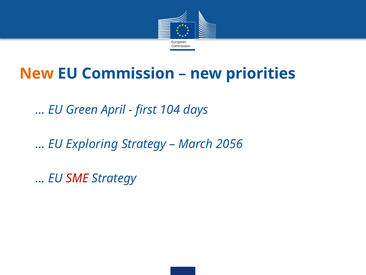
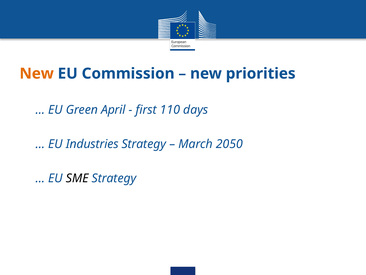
104: 104 -> 110 (170, 110)
Exploring: Exploring -> Industries (92, 144)
2056: 2056 -> 2050 (229, 144)
SME colour: red -> black (77, 178)
